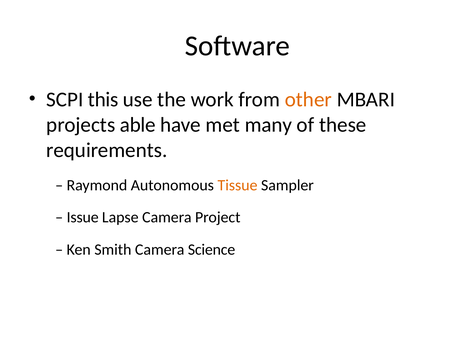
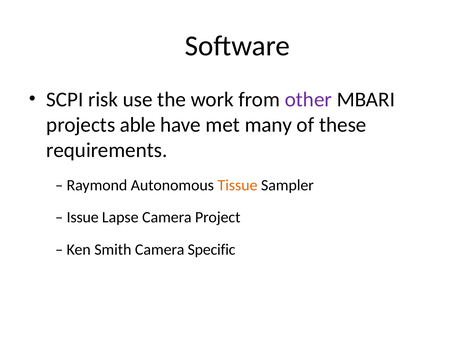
this: this -> risk (103, 100)
other colour: orange -> purple (308, 100)
Science: Science -> Specific (212, 250)
